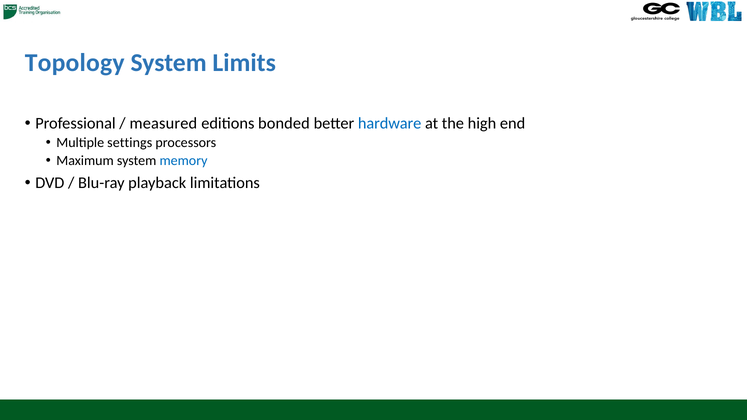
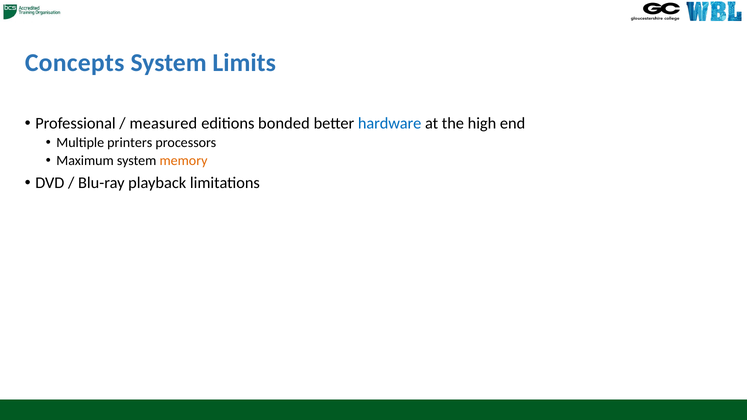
Topology: Topology -> Concepts (75, 63)
settings: settings -> printers (130, 143)
memory colour: blue -> orange (183, 161)
